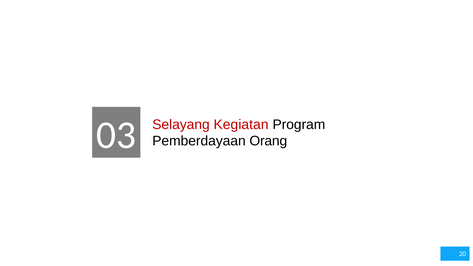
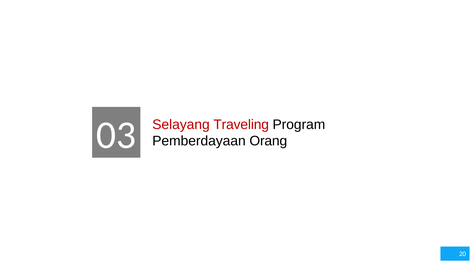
Kegiatan: Kegiatan -> Traveling (241, 125)
